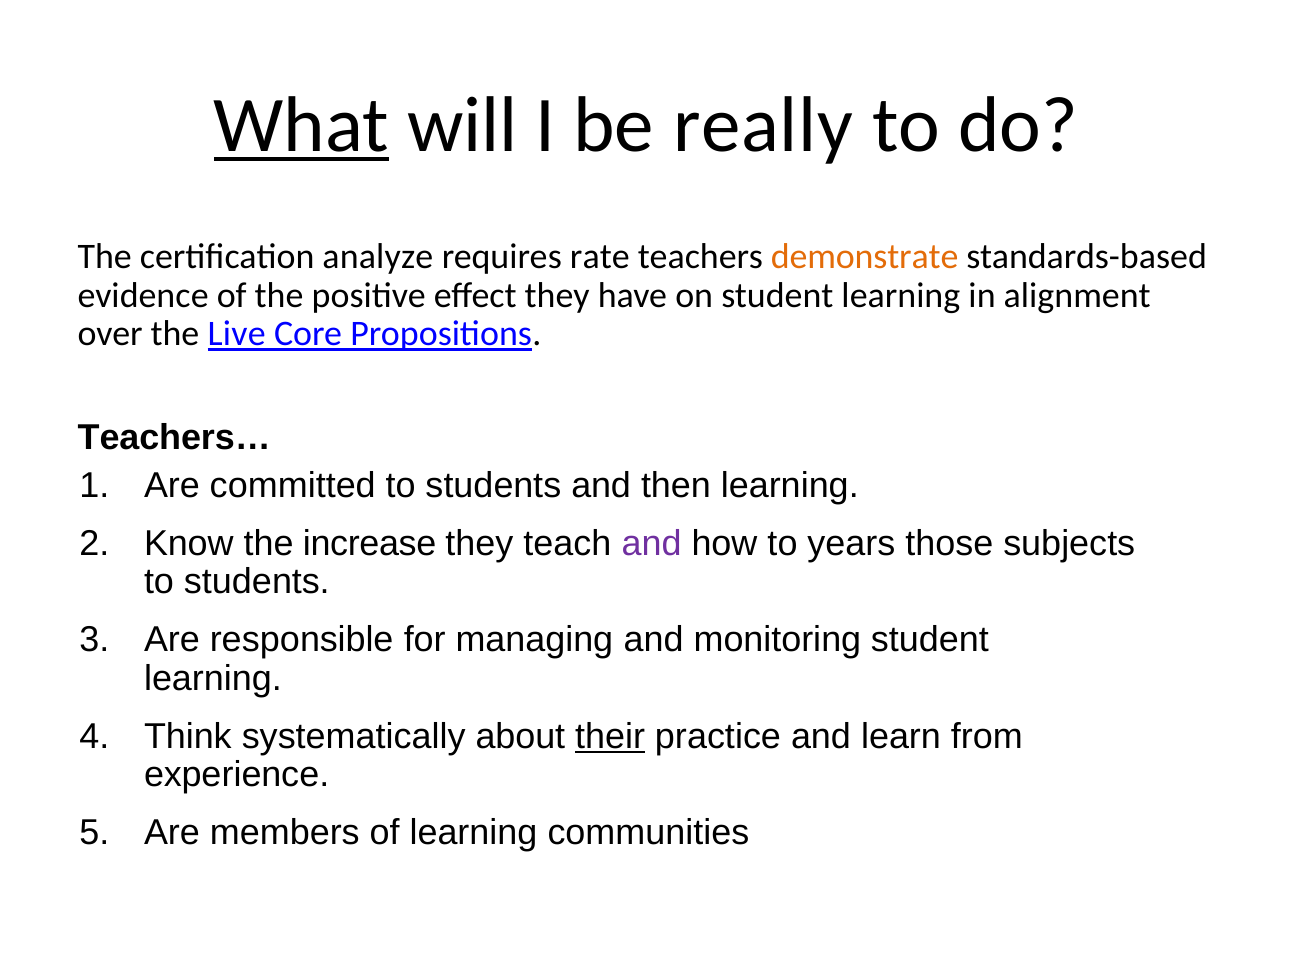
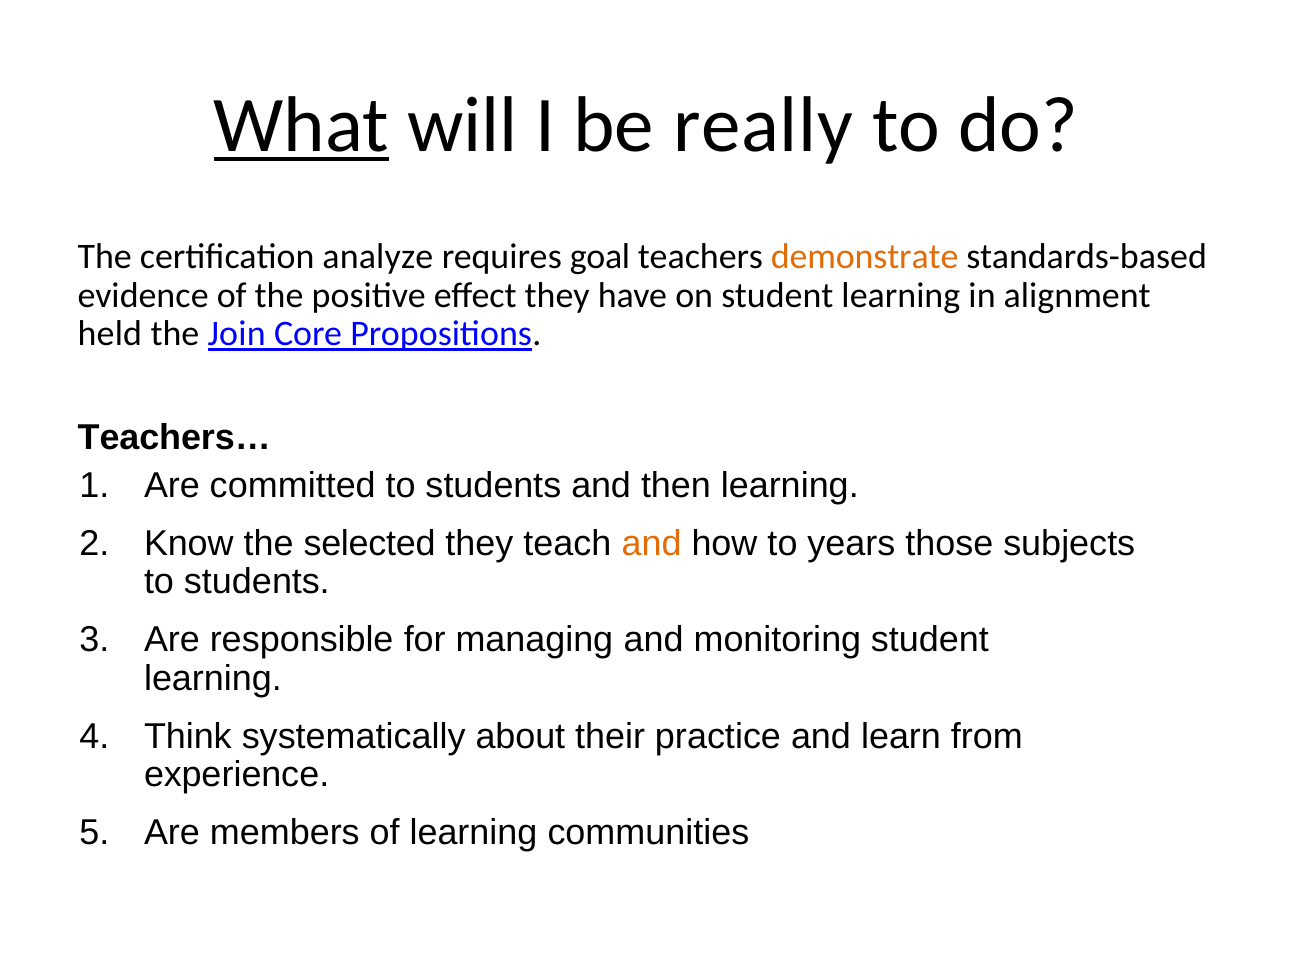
rate: rate -> goal (600, 257)
over: over -> held (110, 334)
Live: Live -> Join (237, 334)
increase: increase -> selected (370, 544)
and colour: purple -> orange (652, 544)
their underline: present -> none (610, 737)
